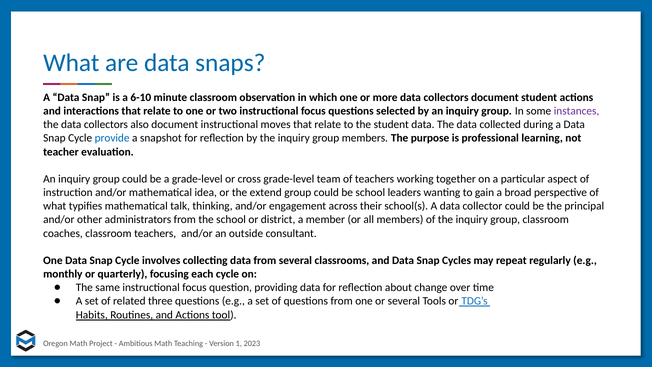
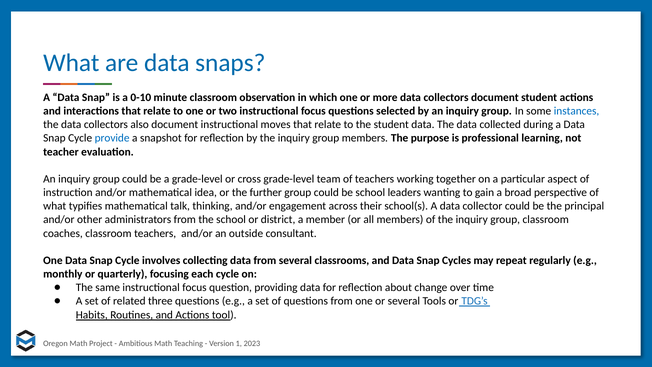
6-10: 6-10 -> 0-10 (141, 97)
instances colour: purple -> blue (577, 111)
extend: extend -> further (266, 192)
